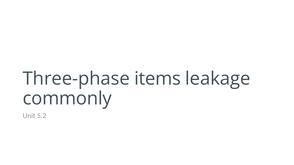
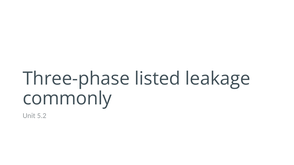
items: items -> listed (157, 79)
